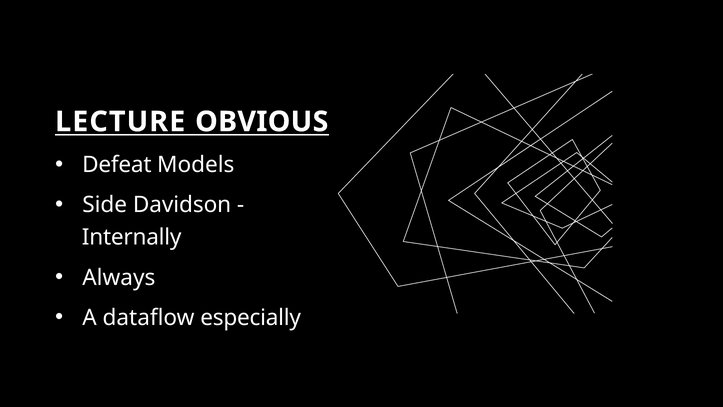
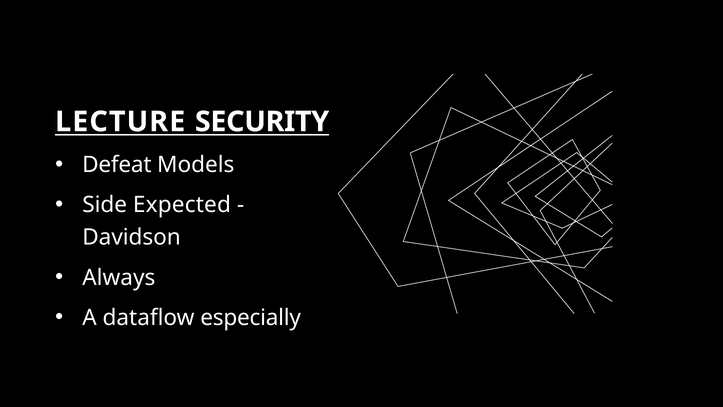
OBVIOUS: OBVIOUS -> SECURITY (262, 122)
Davidson: Davidson -> Expected (182, 205)
Internally: Internally -> Davidson (132, 237)
